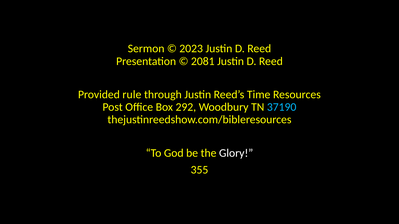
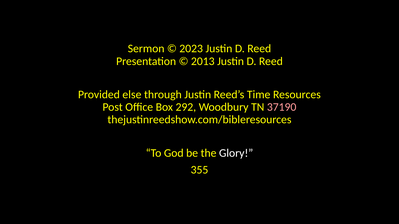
2081: 2081 -> 2013 (203, 61)
rule: rule -> else (132, 95)
37190 colour: light blue -> pink (282, 107)
